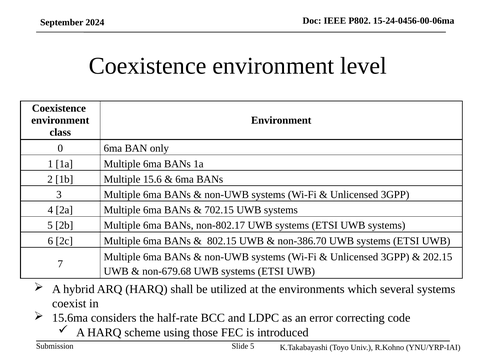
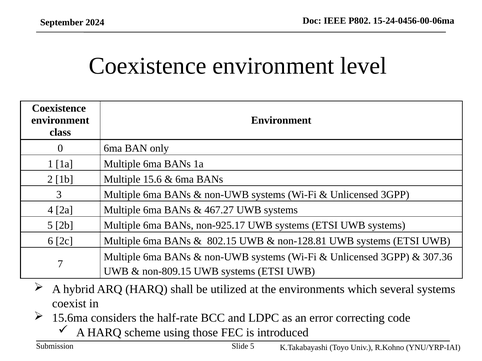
702.15: 702.15 -> 467.27 (219, 210)
non-802.17: non-802.17 -> non-925.17 (221, 226)
non-386.70: non-386.70 -> non-128.81 (302, 241)
202.15: 202.15 -> 307.36 (438, 257)
non-679.68: non-679.68 -> non-809.15 (167, 272)
